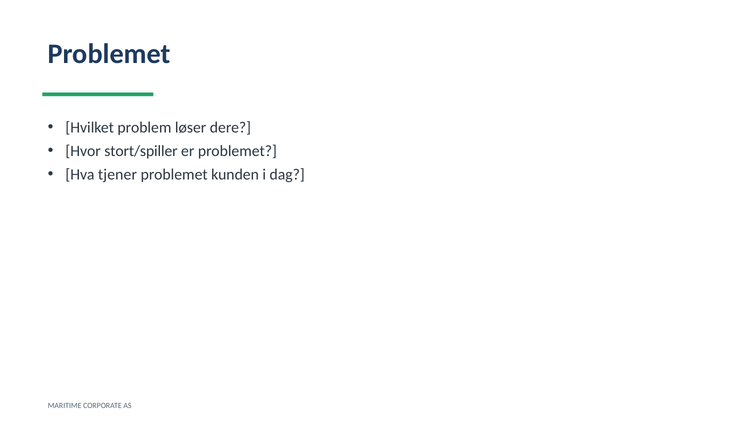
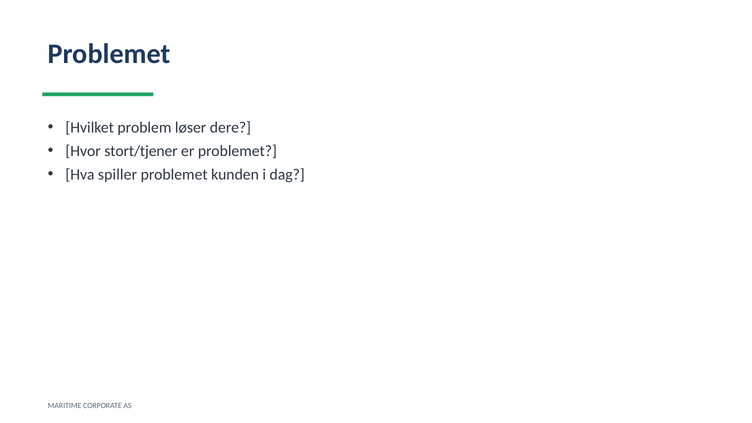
stort/spiller: stort/spiller -> stort/tjener (141, 151)
tjener: tjener -> spiller (118, 174)
